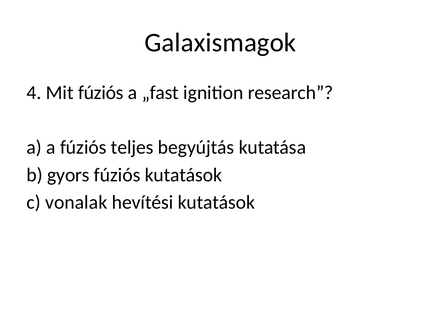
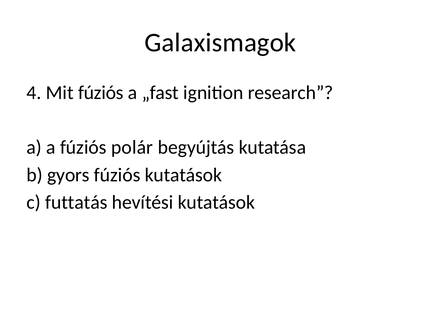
teljes: teljes -> polár (132, 147)
vonalak: vonalak -> futtatás (76, 202)
